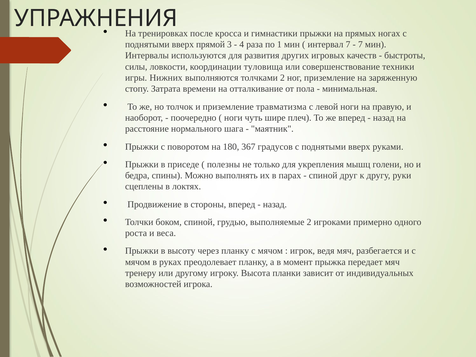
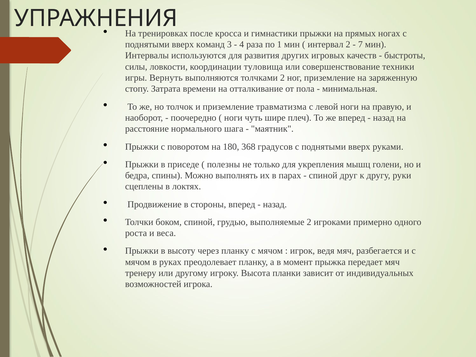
прямой: прямой -> команд (210, 44)
интервал 7: 7 -> 2 (348, 44)
Нижних: Нижних -> Вернуть (166, 78)
367: 367 -> 368 (248, 147)
